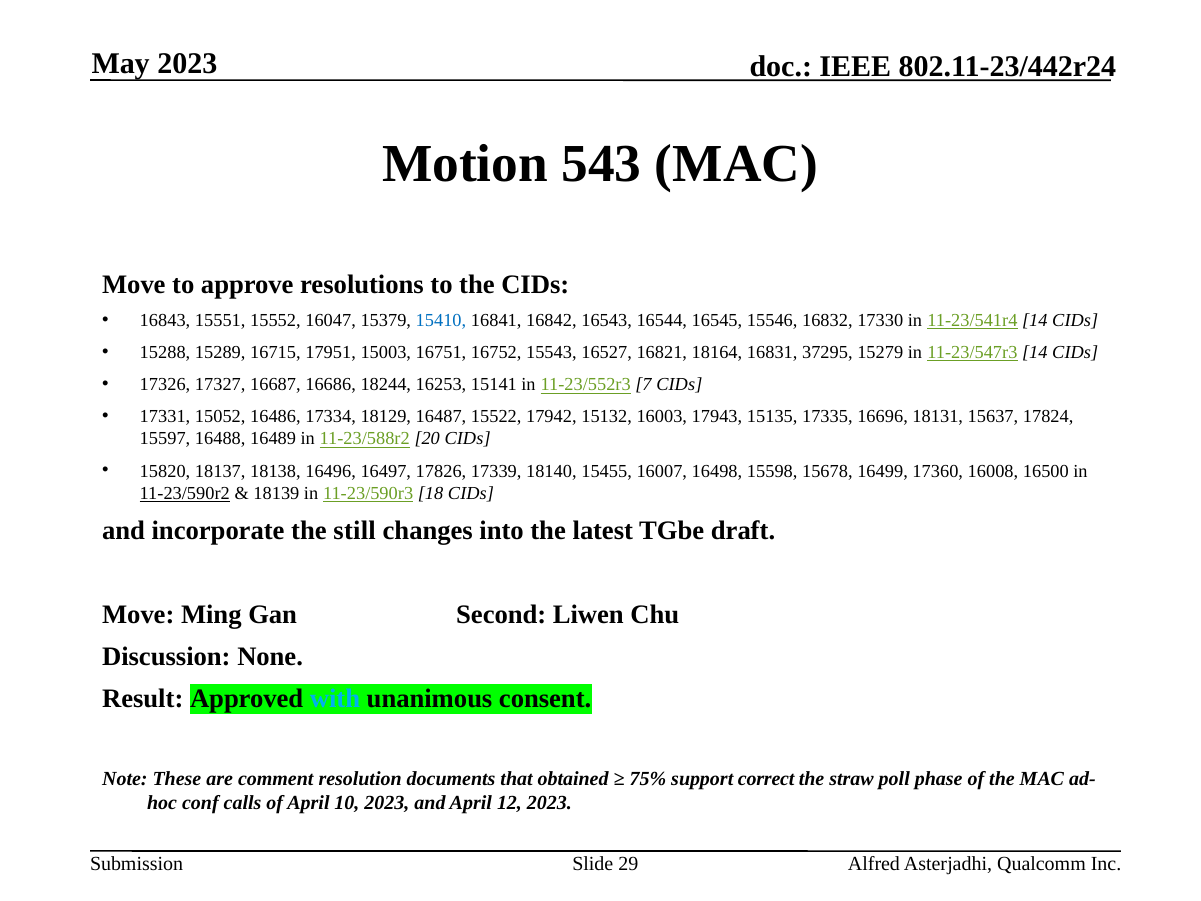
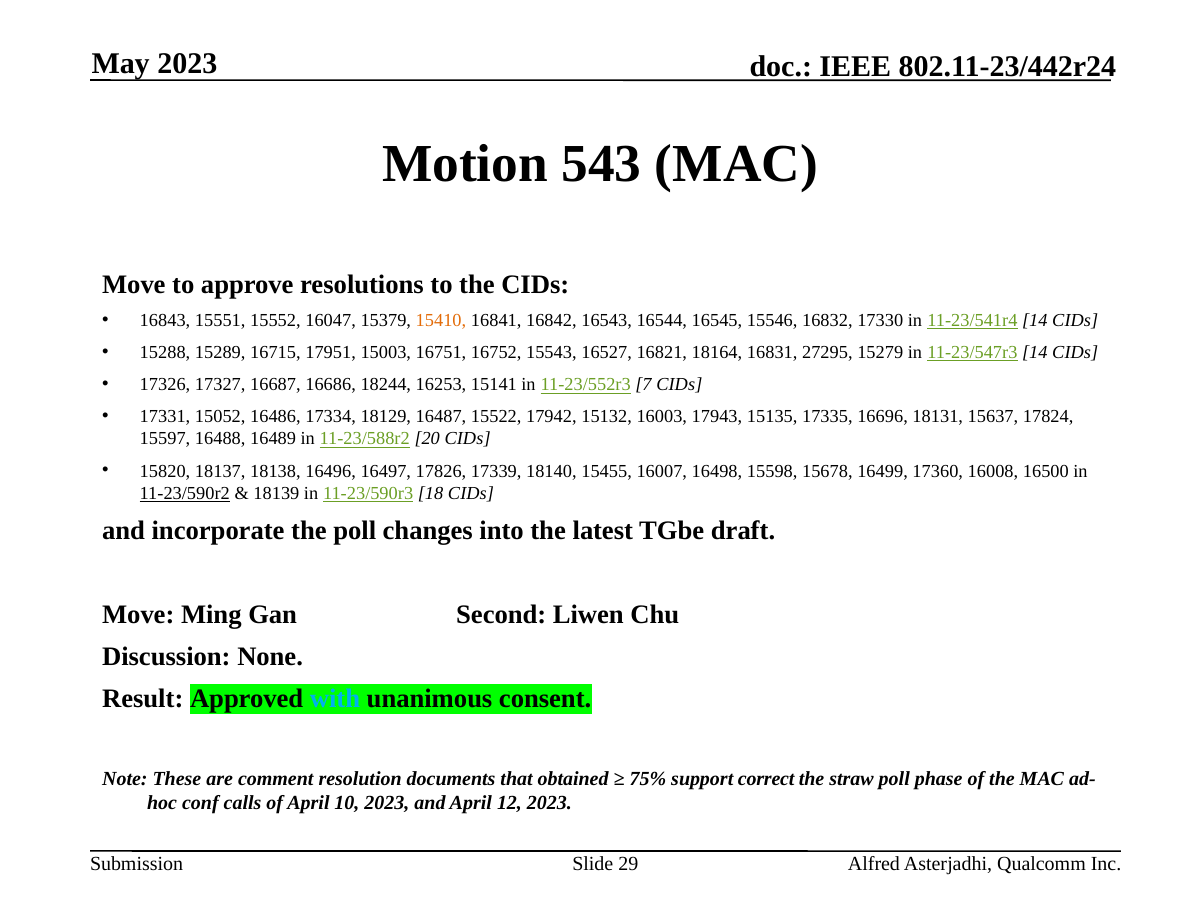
15410 colour: blue -> orange (441, 321)
37295: 37295 -> 27295 (827, 353)
the still: still -> poll (355, 531)
